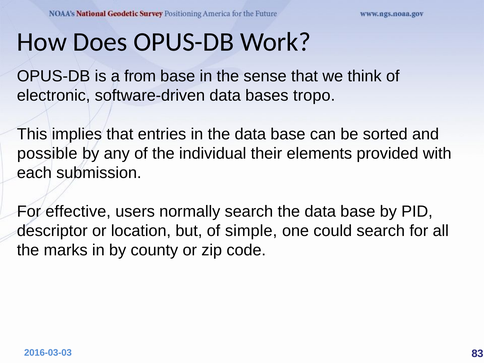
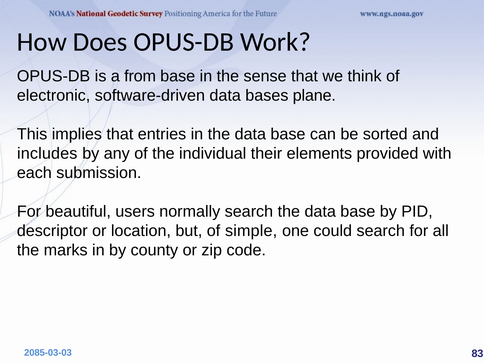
tropo: tropo -> plane (314, 95)
possible: possible -> includes (47, 154)
effective: effective -> beautiful (78, 212)
2016-03-03: 2016-03-03 -> 2085-03-03 (48, 353)
